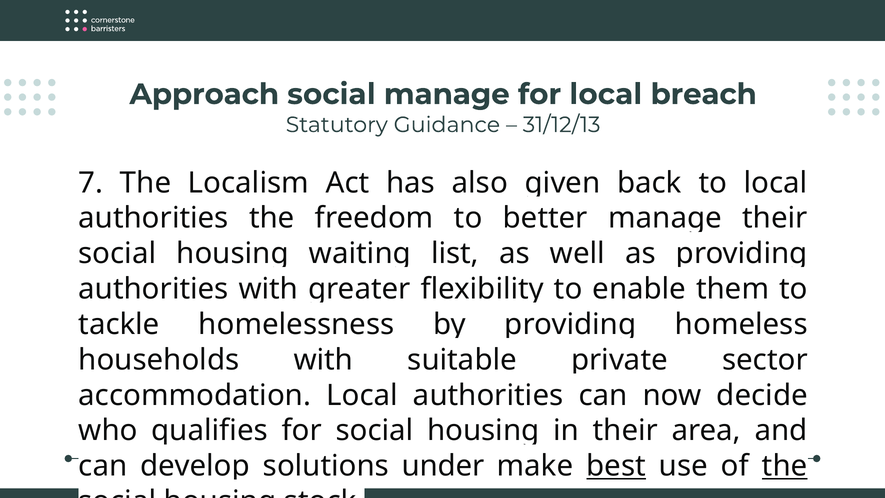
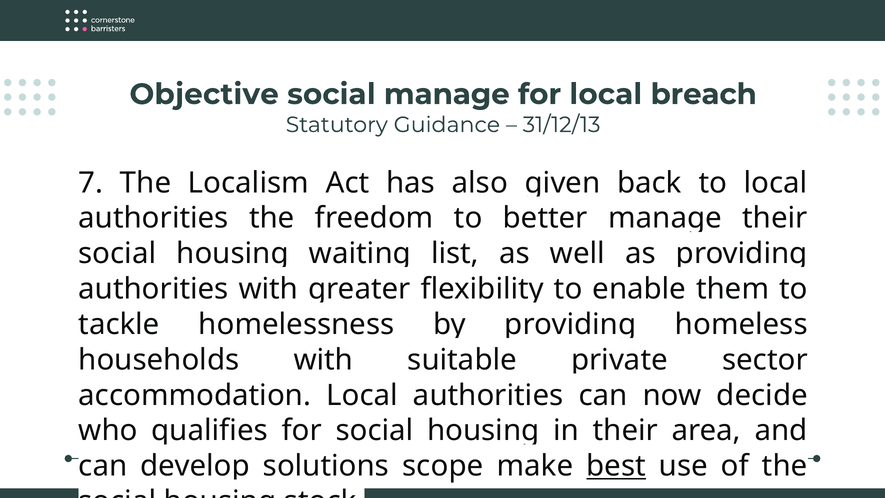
Approach: Approach -> Objective (204, 94)
under: under -> scope (443, 466)
the underline: present -> none (785, 466)
